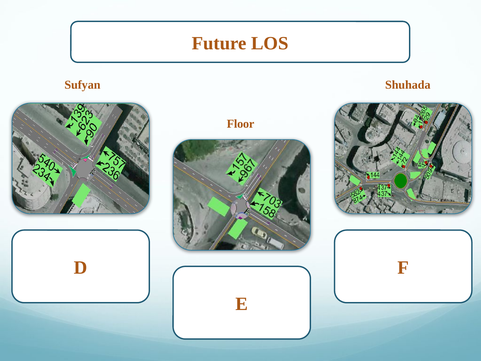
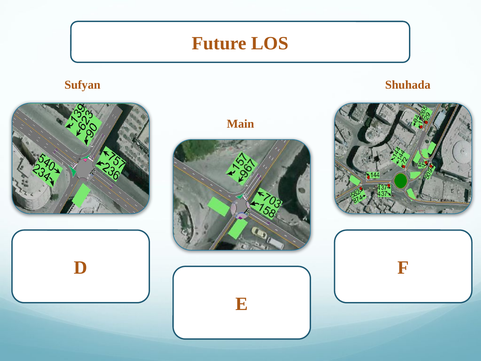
Floor: Floor -> Main (240, 124)
